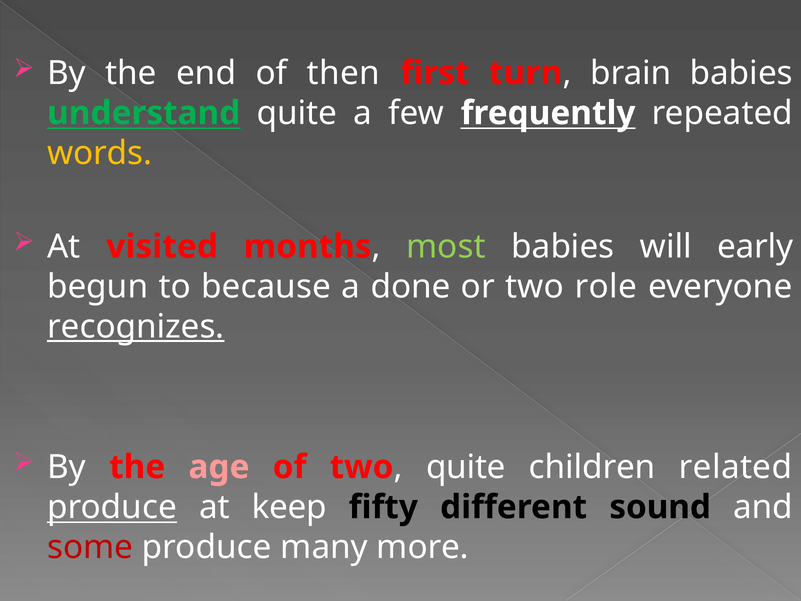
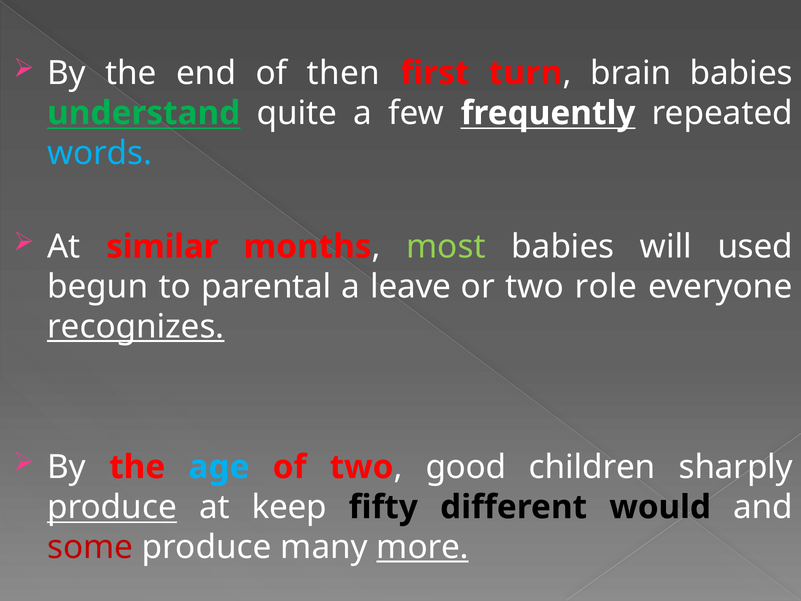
words colour: yellow -> light blue (100, 153)
visited: visited -> similar (162, 247)
early: early -> used (755, 247)
because: because -> parental (266, 287)
done: done -> leave (411, 287)
age colour: pink -> light blue (219, 467)
quite: quite -> good (466, 467)
related: related -> sharply (736, 467)
sound: sound -> would (660, 507)
more underline: none -> present (423, 547)
